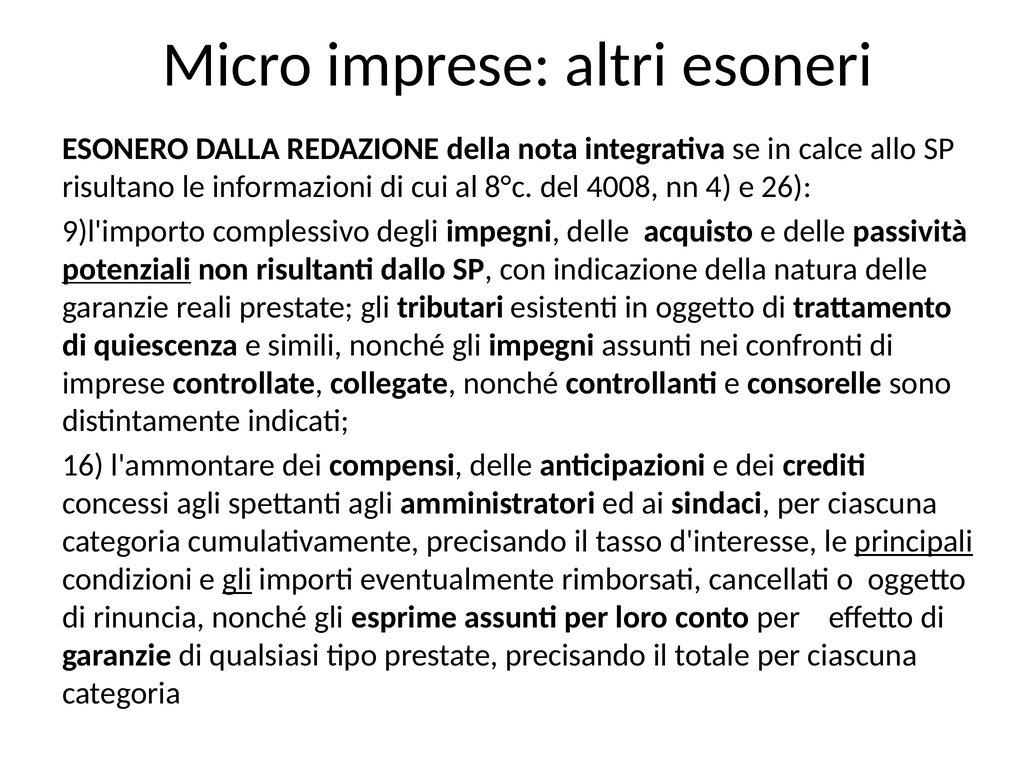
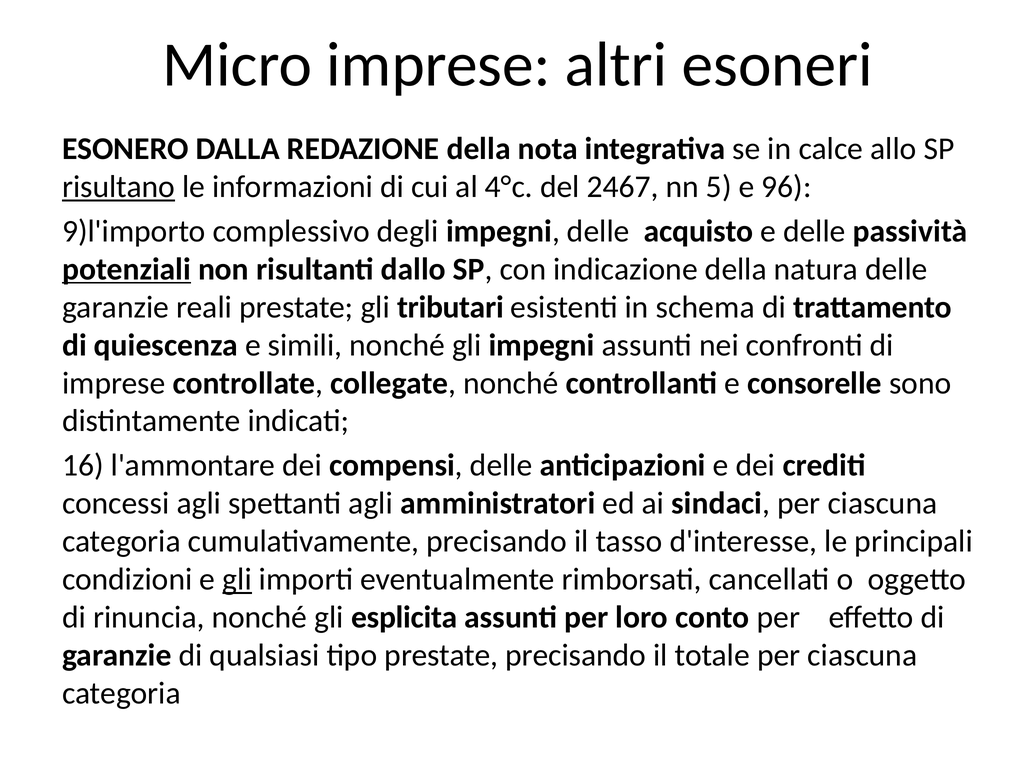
risultano underline: none -> present (119, 187)
8°c: 8°c -> 4°c (509, 187)
4008: 4008 -> 2467 (623, 187)
4: 4 -> 5 (719, 187)
26: 26 -> 96 (787, 187)
in oggetto: oggetto -> schema (705, 307)
principali underline: present -> none (914, 541)
esprime: esprime -> esplicita (404, 617)
